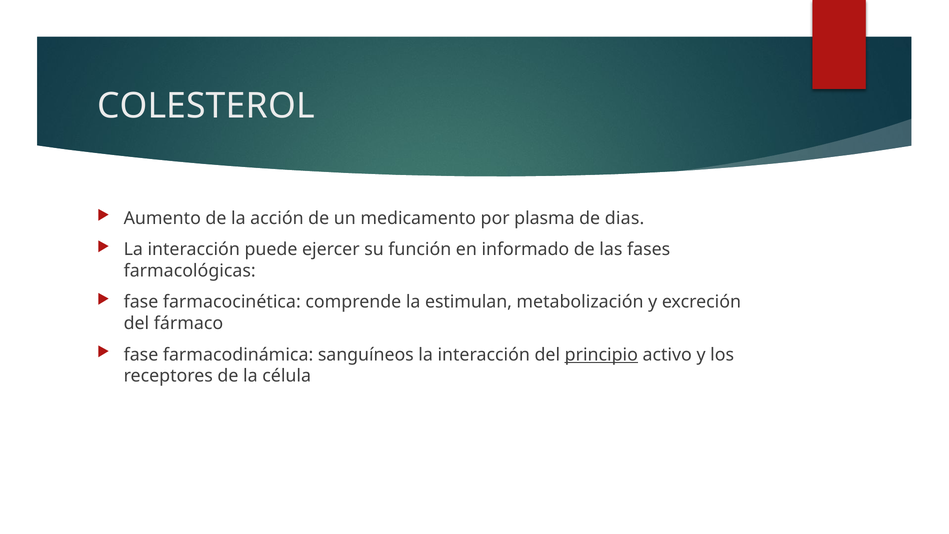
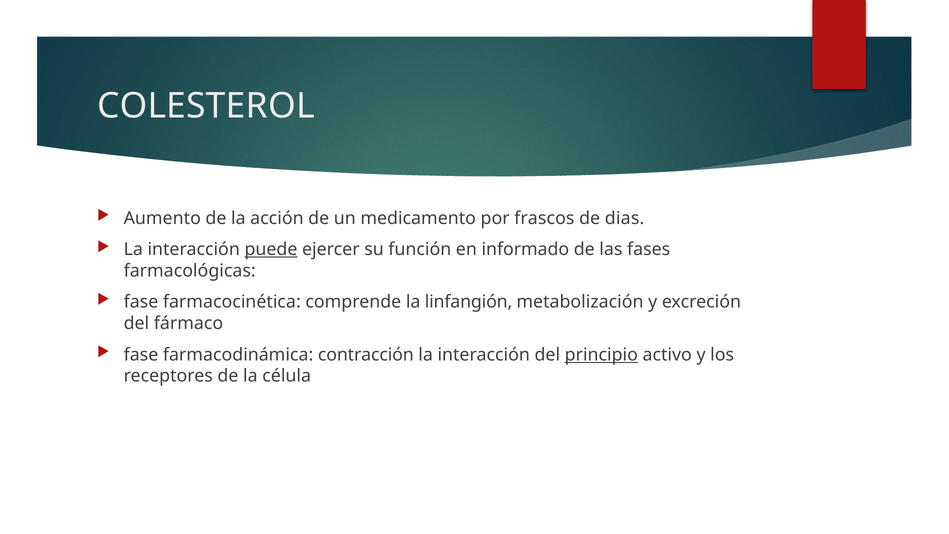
plasma: plasma -> frascos (544, 218)
puede underline: none -> present (271, 249)
estimulan: estimulan -> linfangión (469, 302)
sanguíneos: sanguíneos -> contracción (366, 355)
